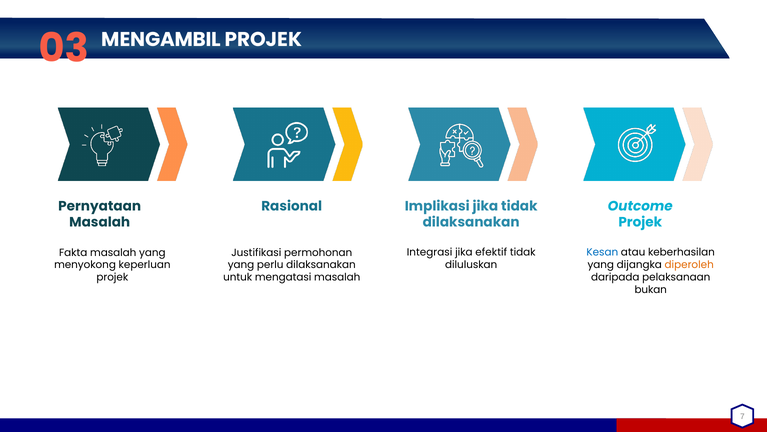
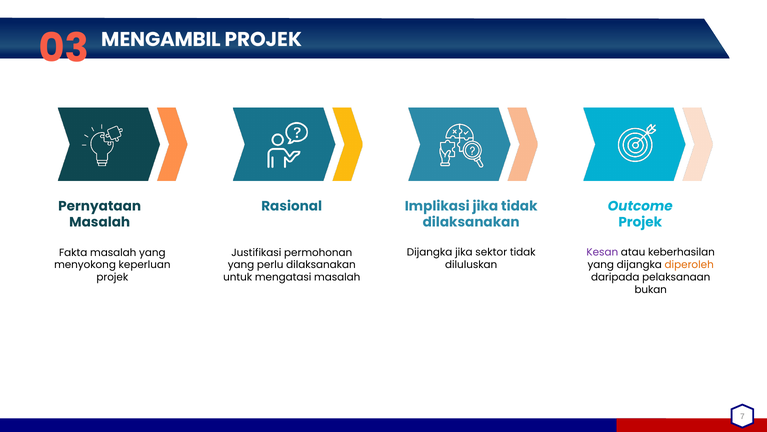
Integrasi: Integrasi -> Dijangka (430, 252)
efektif: efektif -> sektor (491, 252)
Kesan colour: blue -> purple (602, 252)
